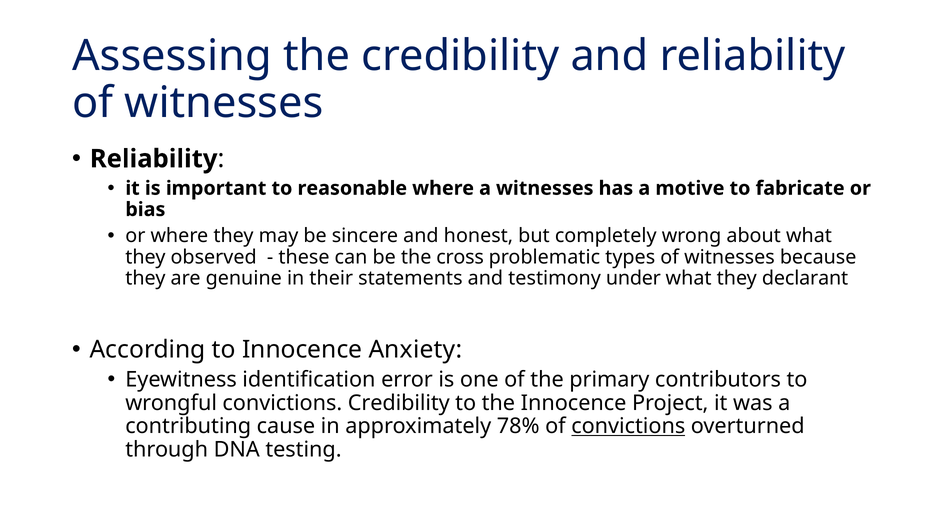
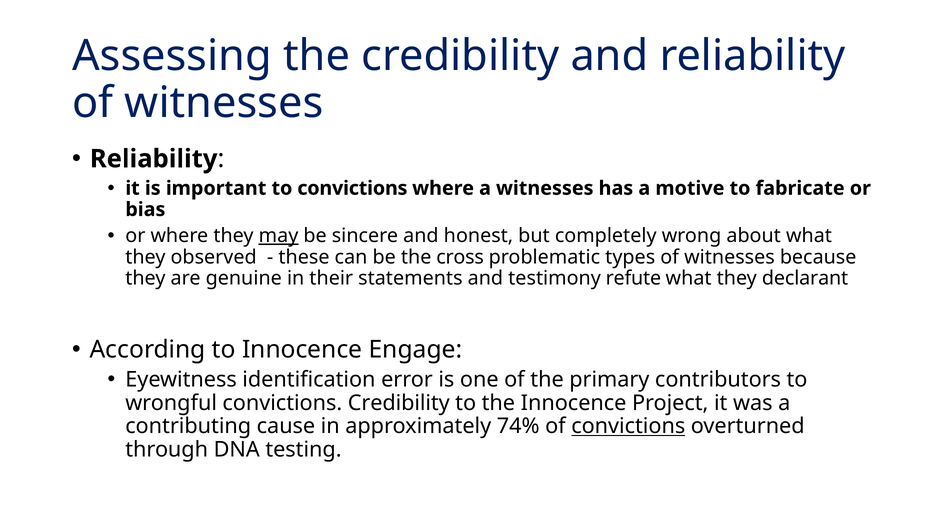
to reasonable: reasonable -> convictions (352, 188)
may underline: none -> present (279, 236)
under: under -> refute (633, 278)
Anxiety: Anxiety -> Engage (415, 350)
78%: 78% -> 74% (518, 426)
